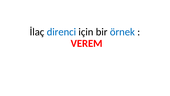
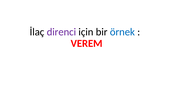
direnci colour: blue -> purple (61, 32)
